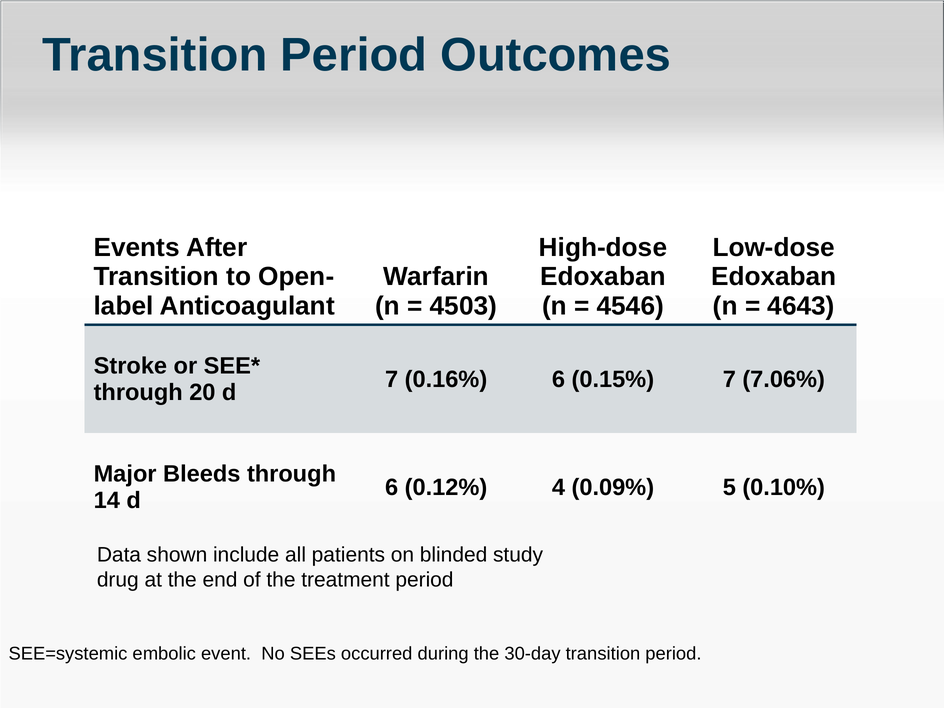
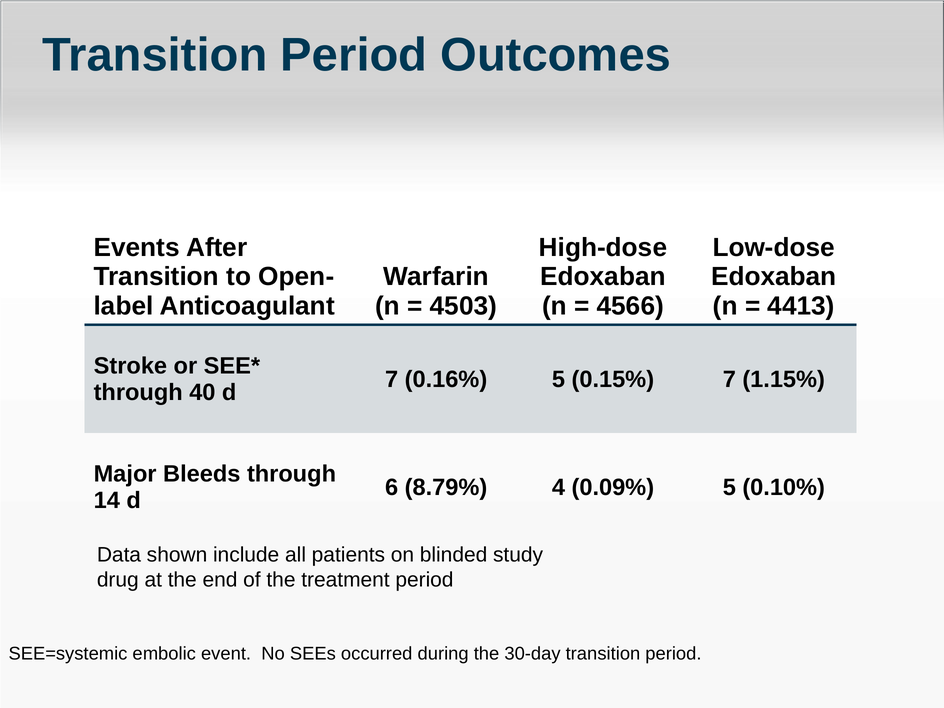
4546: 4546 -> 4566 (630, 306)
4643: 4643 -> 4413 (801, 306)
0.16% 6: 6 -> 5 (559, 379)
7.06%: 7.06% -> 1.15% (784, 379)
20: 20 -> 40 (202, 392)
0.12%: 0.12% -> 8.79% (446, 487)
